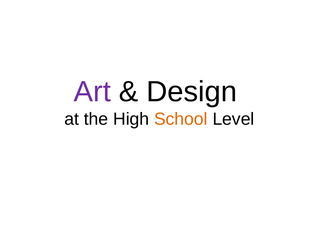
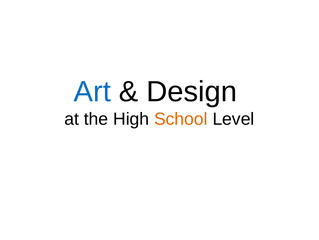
Art colour: purple -> blue (92, 91)
